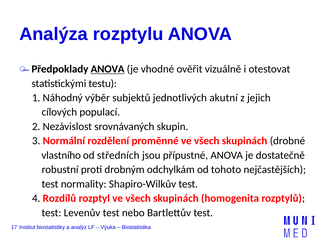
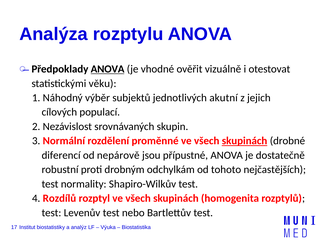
testu: testu -> věku (103, 83)
skupinách underline: none -> present (245, 141)
vlastního: vlastního -> diferencí (61, 155)
středních: středních -> nepárově (118, 155)
